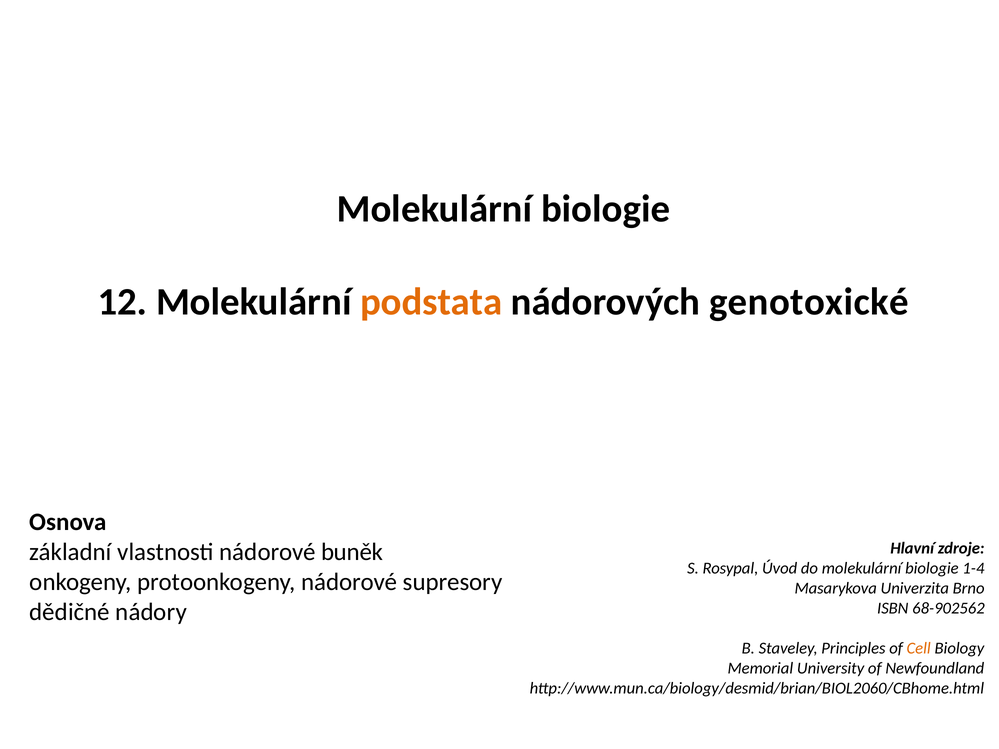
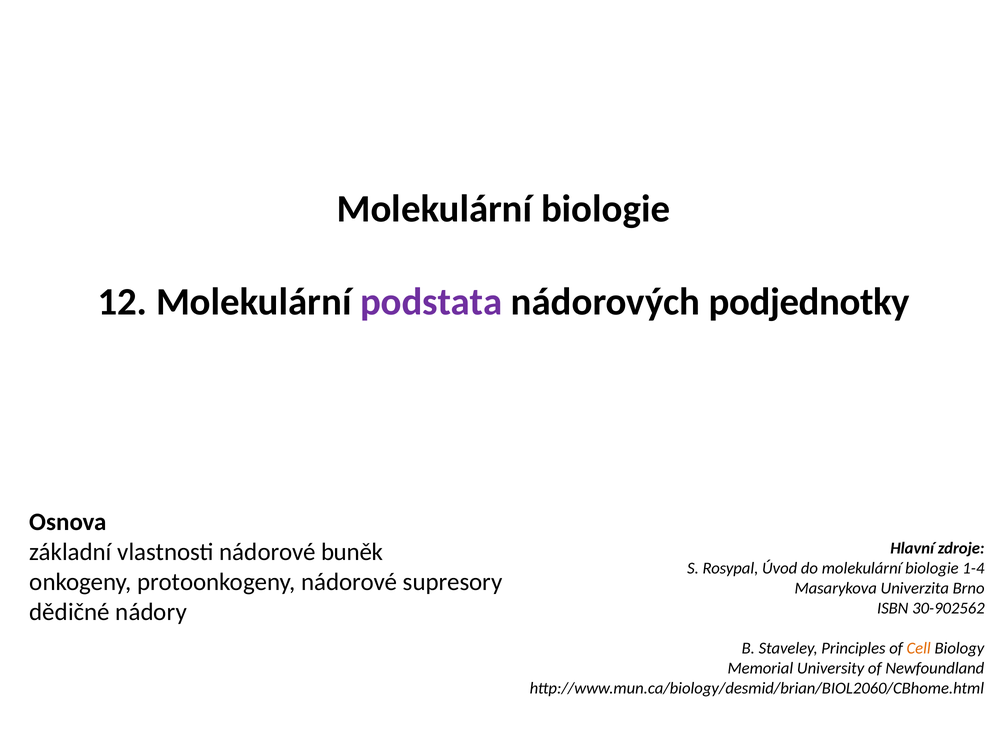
podstata colour: orange -> purple (431, 302)
genotoxické: genotoxické -> podjednotky (809, 302)
68-902562: 68-902562 -> 30-902562 (948, 609)
